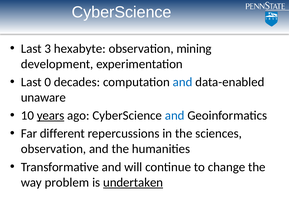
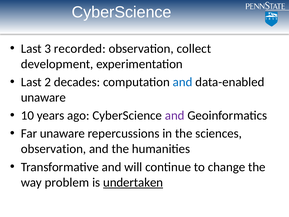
hexabyte: hexabyte -> recorded (80, 49)
mining: mining -> collect (194, 49)
0: 0 -> 2 (48, 82)
years underline: present -> none (51, 115)
and colour: blue -> purple (175, 115)
Far different: different -> unaware (62, 133)
